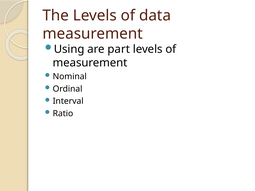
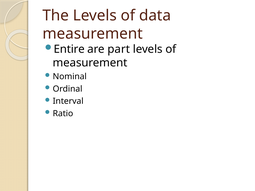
Using: Using -> Entire (69, 49)
